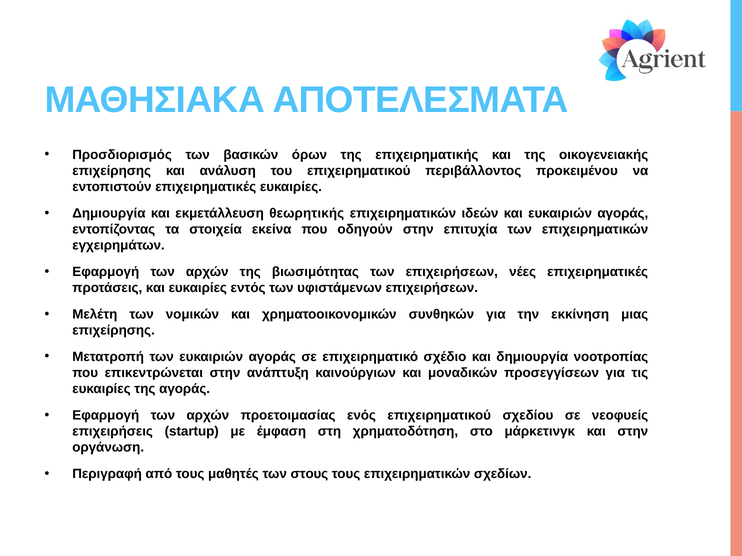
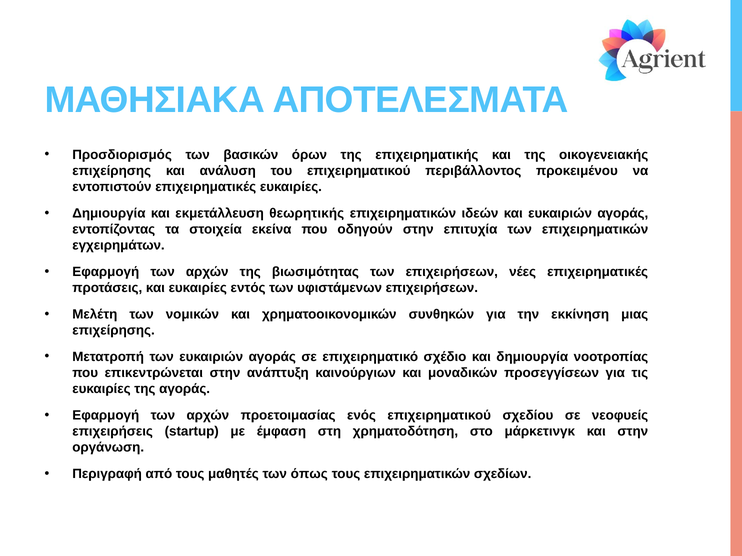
στους: στους -> όπως (309, 474)
